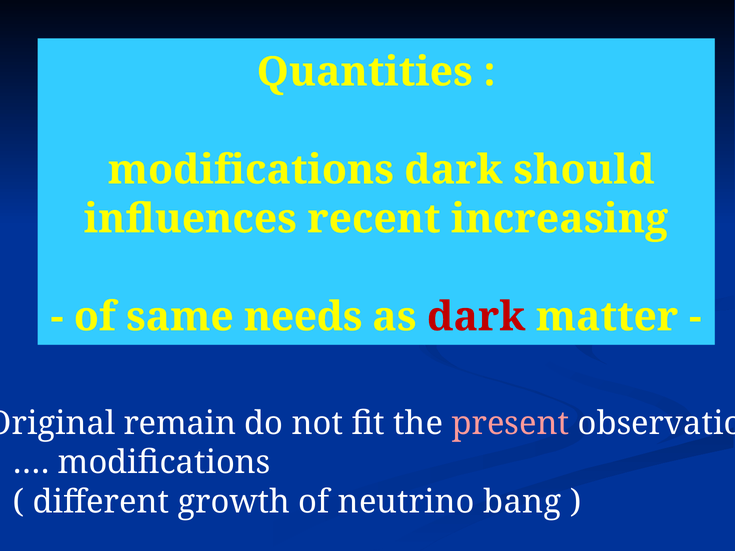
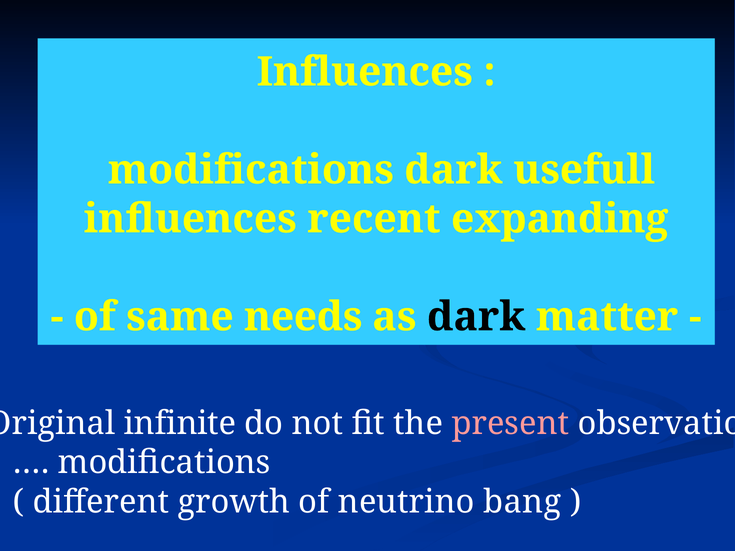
Quantities: Quantities -> Influences (365, 72)
should: should -> usefull (584, 170)
increasing: increasing -> expanding (560, 219)
dark colour: red -> black (476, 317)
remain: remain -> infinite (180, 424)
